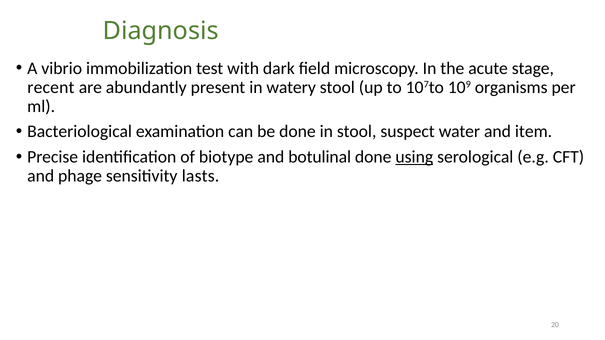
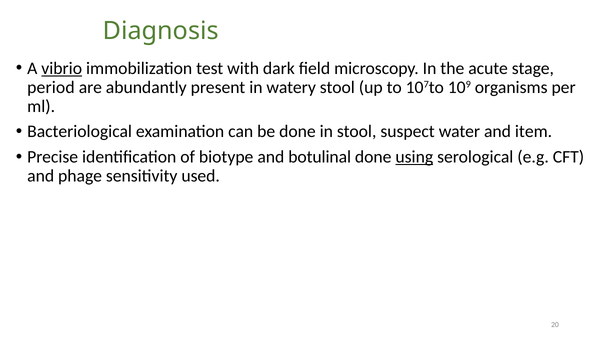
vibrio underline: none -> present (62, 68)
recent: recent -> period (51, 87)
lasts: lasts -> used (201, 176)
